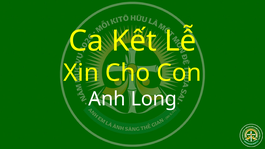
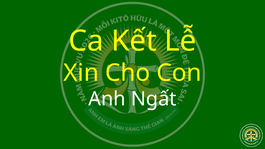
Long: Long -> Ngất (154, 99)
